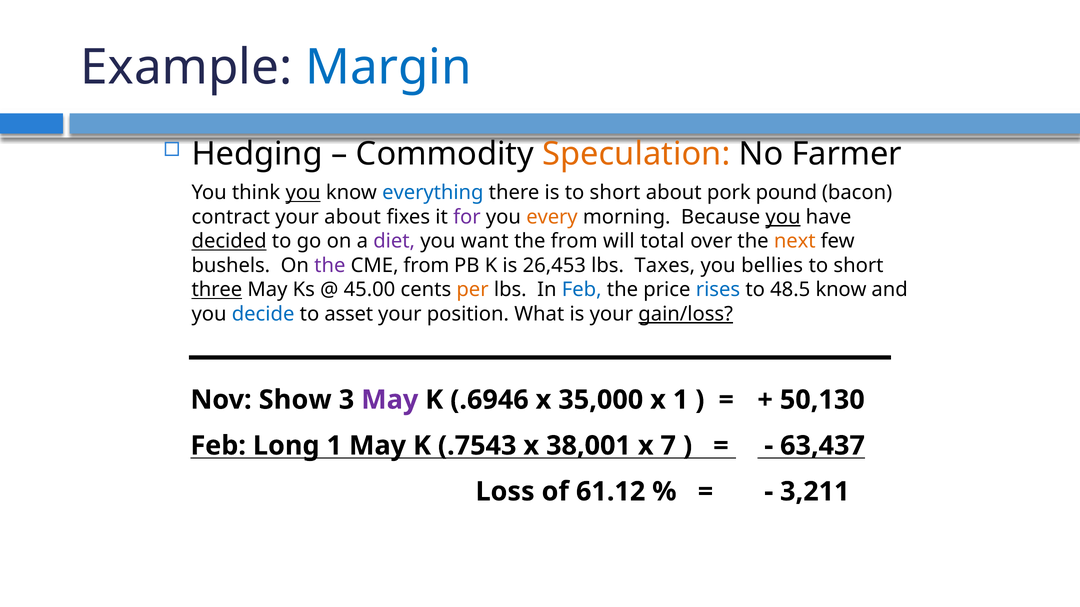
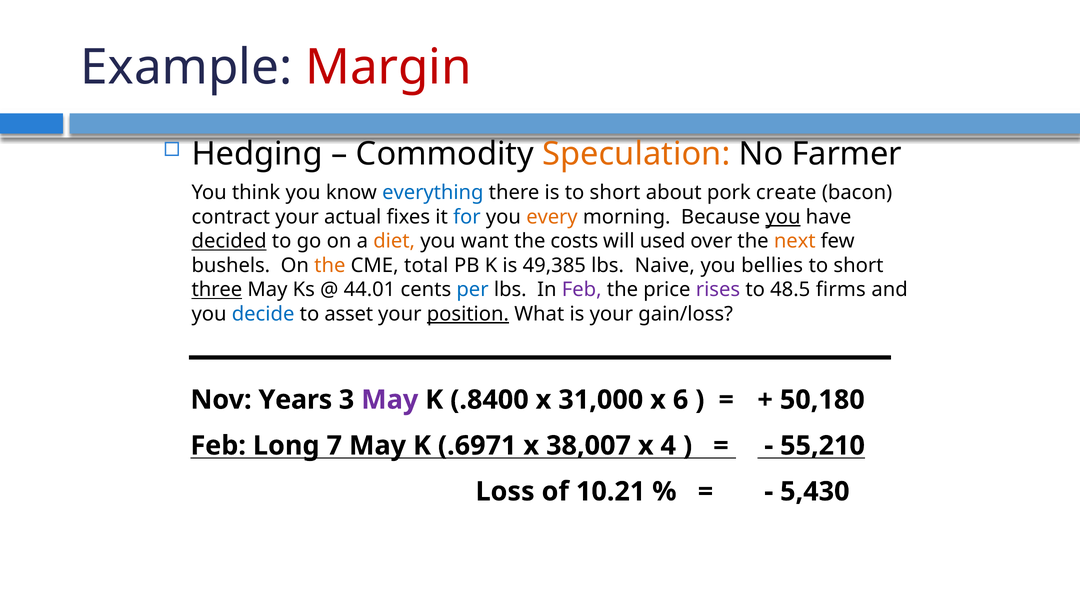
Margin colour: blue -> red (388, 68)
you underline: present -> none (303, 193)
pound: pound -> create (786, 193)
your about: about -> actual (353, 217)
for colour: purple -> blue (467, 217)
diet colour: purple -> orange (394, 241)
the from: from -> costs (574, 241)
total: total -> used (663, 241)
the colour: purple -> orange (330, 266)
CME from: from -> total (426, 266)
26,453: 26,453 -> 49,385 (554, 266)
Taxes: Taxes -> Naive (665, 266)
45.00: 45.00 -> 44.01 (369, 290)
per colour: orange -> blue (473, 290)
Feb colour: blue -> purple (582, 290)
rises colour: blue -> purple (718, 290)
48.5 know: know -> firms (841, 290)
position underline: none -> present (468, 314)
gain/loss underline: present -> none (686, 314)
Show: Show -> Years (295, 400)
.6946: .6946 -> .8400 (489, 400)
35,000: 35,000 -> 31,000 (601, 400)
x 1: 1 -> 6 (681, 400)
50,130: 50,130 -> 50,180 (822, 400)
Long 1: 1 -> 7 (334, 446)
.7543: .7543 -> .6971 (477, 446)
38,001: 38,001 -> 38,007 (589, 446)
7: 7 -> 4 (668, 446)
63,437: 63,437 -> 55,210 (823, 446)
61.12: 61.12 -> 10.21 (611, 492)
3,211: 3,211 -> 5,430 (815, 492)
